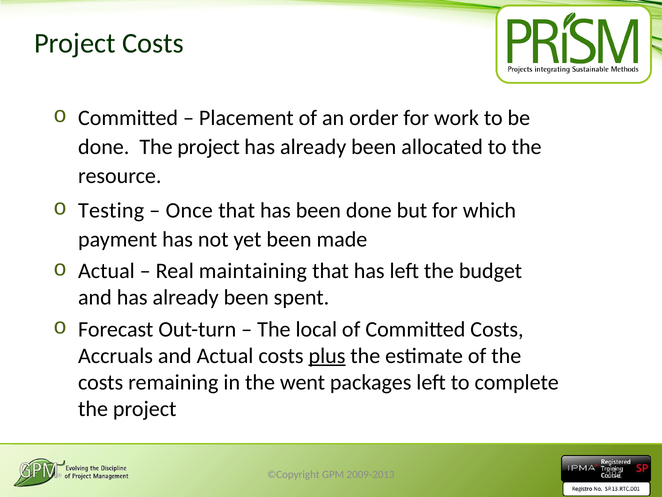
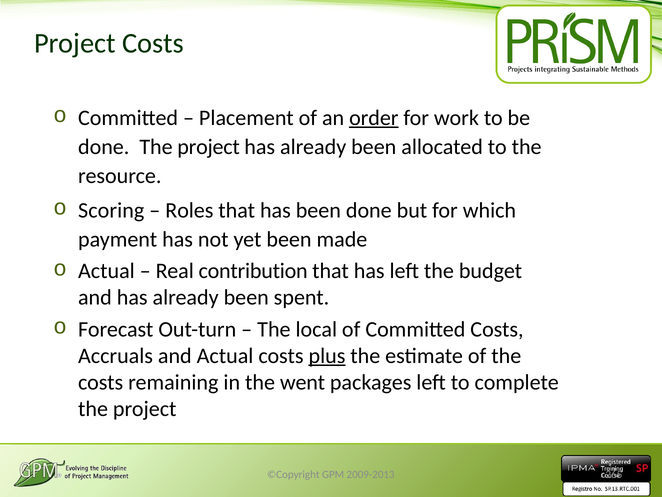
order underline: none -> present (374, 118)
Testing: Testing -> Scoring (111, 210)
Once: Once -> Roles (189, 210)
maintaining: maintaining -> contribution (253, 271)
291: 291 -> 265 (614, 474)
